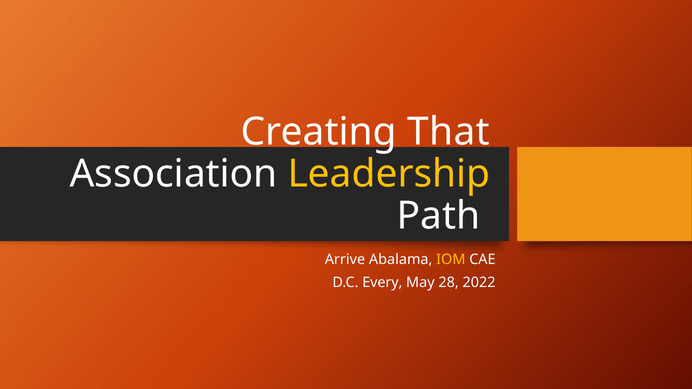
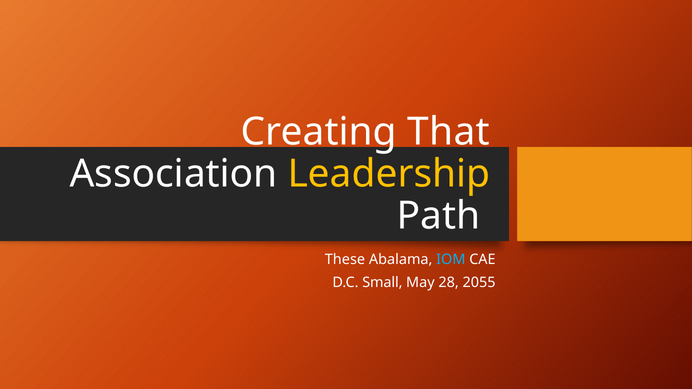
Arrive: Arrive -> These (345, 260)
IOM colour: yellow -> light blue (451, 260)
Every: Every -> Small (382, 282)
2022: 2022 -> 2055 (479, 282)
